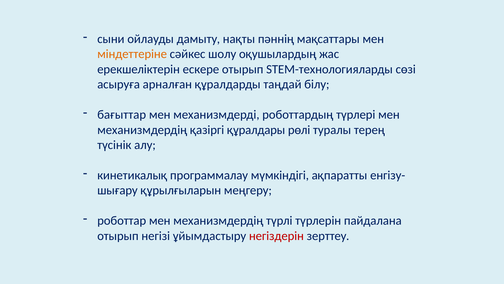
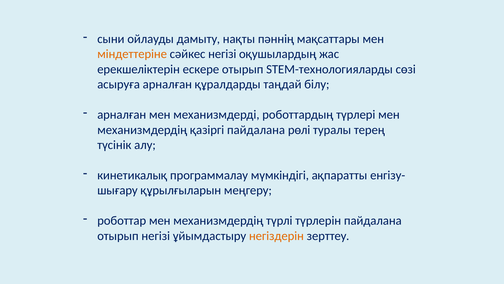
сәйкес шолу: шолу -> негізі (222, 54)
бағыттар: бағыттар -> арналған (122, 115)
қазіргі құралдары: құралдары -> пайдалана (256, 130)
негіздерін colour: red -> orange (276, 235)
